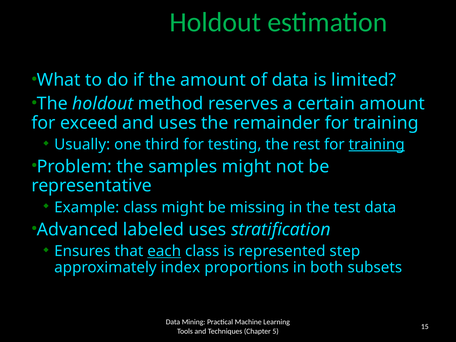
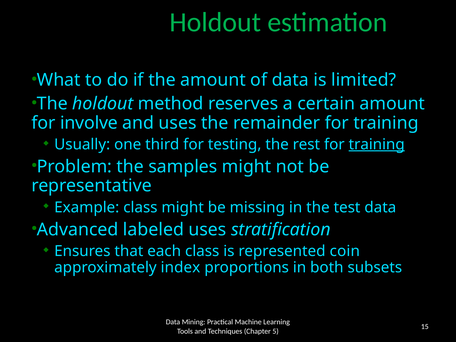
exceed: exceed -> involve (89, 123)
each underline: present -> none (164, 251)
step: step -> coin (345, 251)
